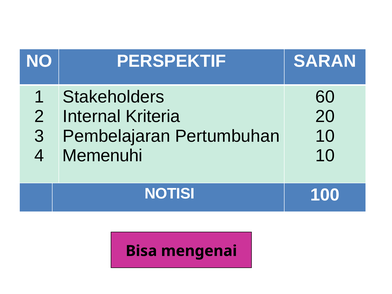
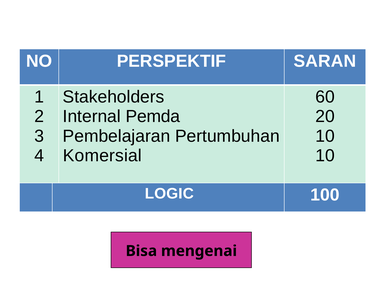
Kriteria: Kriteria -> Pemda (153, 116)
Memenuhi: Memenuhi -> Komersial (102, 156)
NOTISI: NOTISI -> LOGIC (169, 194)
